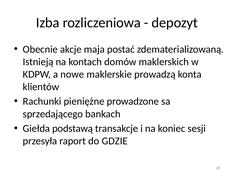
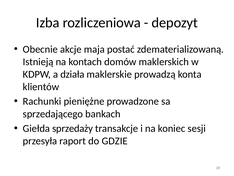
nowe: nowe -> działa (72, 74)
podstawą: podstawą -> sprzedaży (73, 128)
